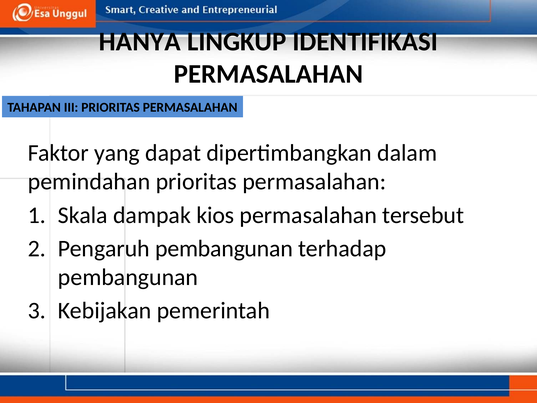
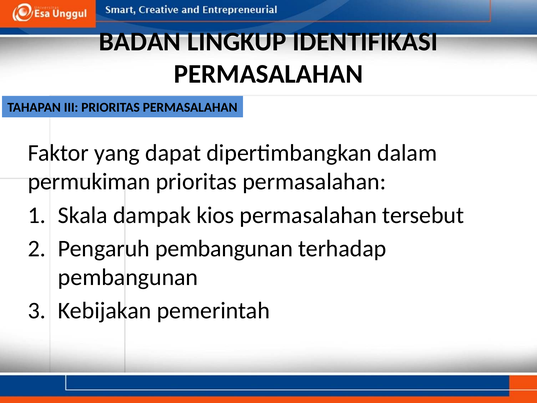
HANYA: HANYA -> BADAN (140, 42)
pemindahan: pemindahan -> permukiman (89, 182)
